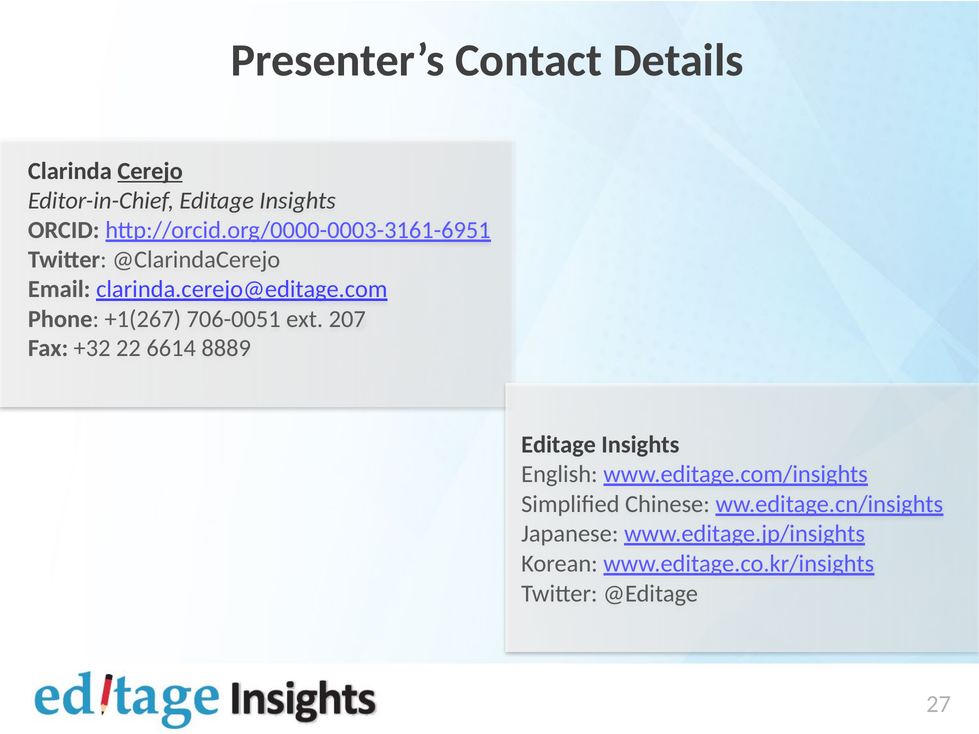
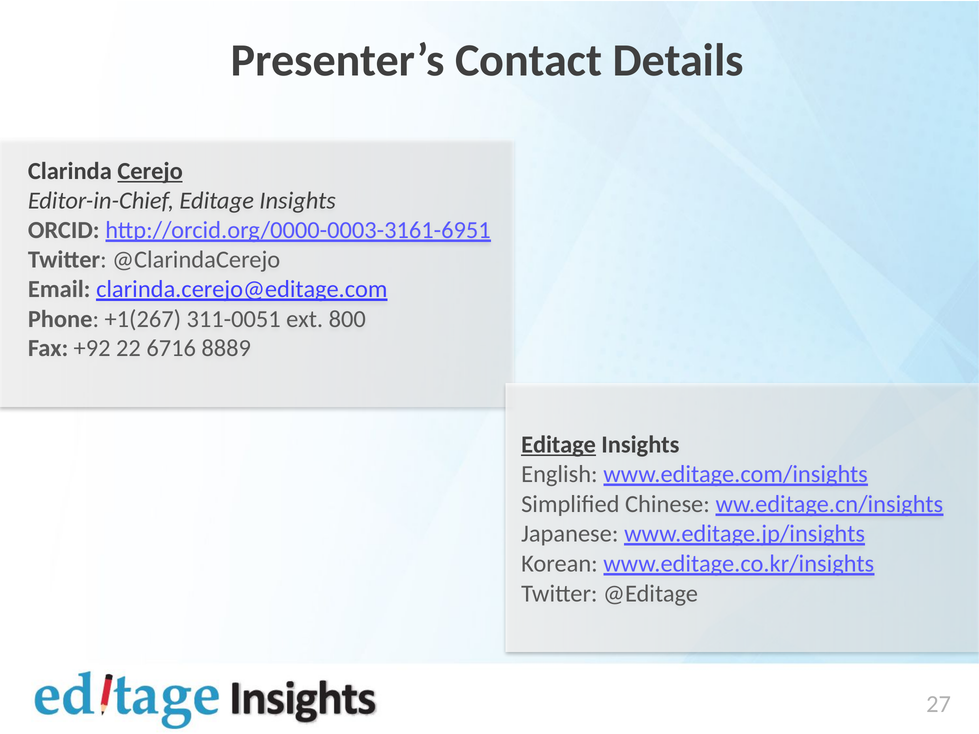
706-0051: 706-0051 -> 311-0051 (234, 319)
207: 207 -> 800 (347, 319)
+32: +32 -> +92 (92, 348)
6614: 6614 -> 6716 (171, 348)
Editage underline: none -> present (559, 445)
